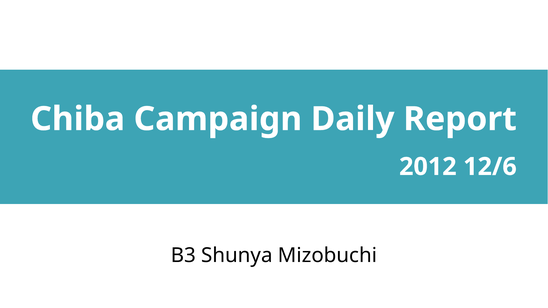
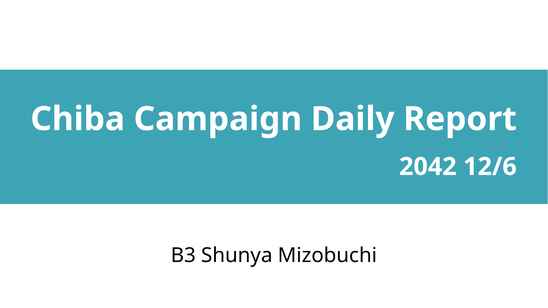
2012: 2012 -> 2042 (428, 167)
